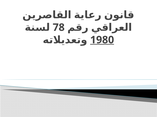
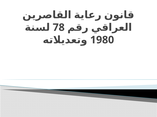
1980 underline: present -> none (102, 40)
